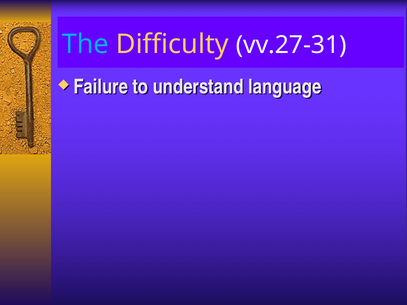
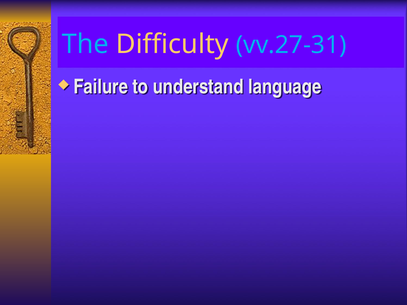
vv.27-31 colour: white -> light blue (291, 45)
